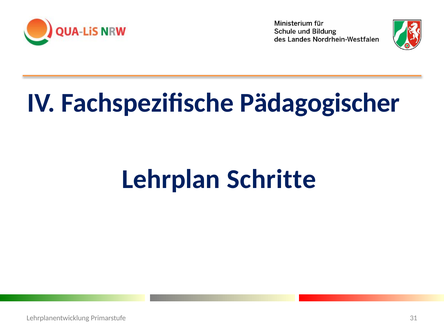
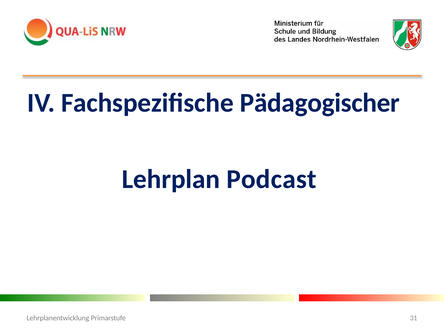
Schritte: Schritte -> Podcast (271, 179)
